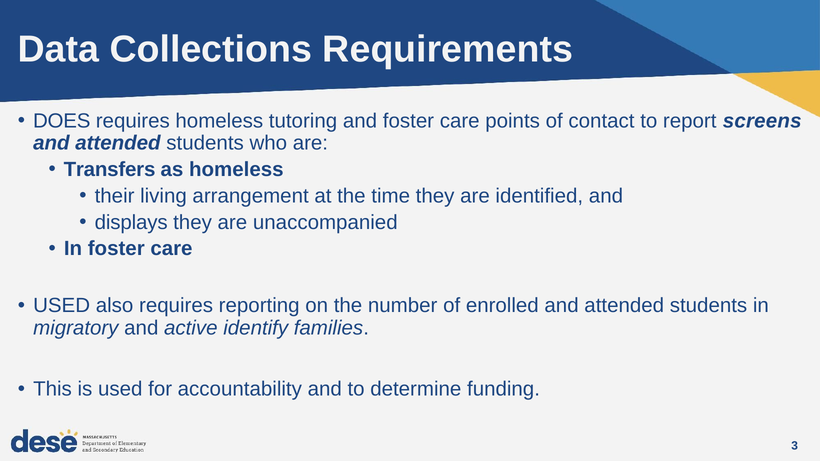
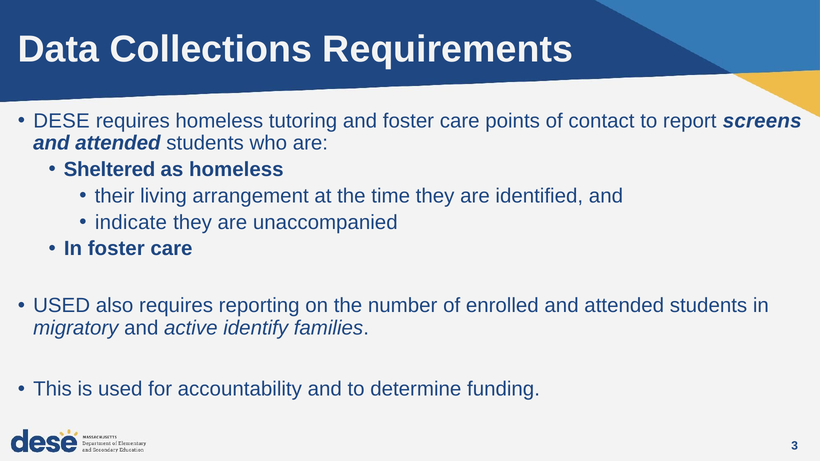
DOES: DOES -> DESE (62, 121)
Transfers: Transfers -> Sheltered (110, 170)
displays: displays -> indicate (131, 222)
